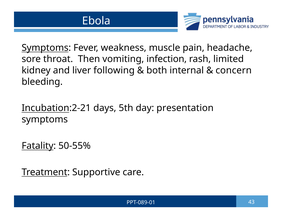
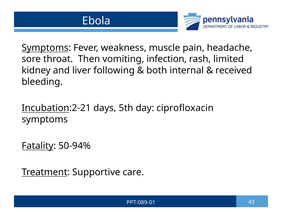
concern: concern -> received (234, 70)
presentation: presentation -> ciprofloxacin (185, 108)
50-55%: 50-55% -> 50-94% (75, 145)
